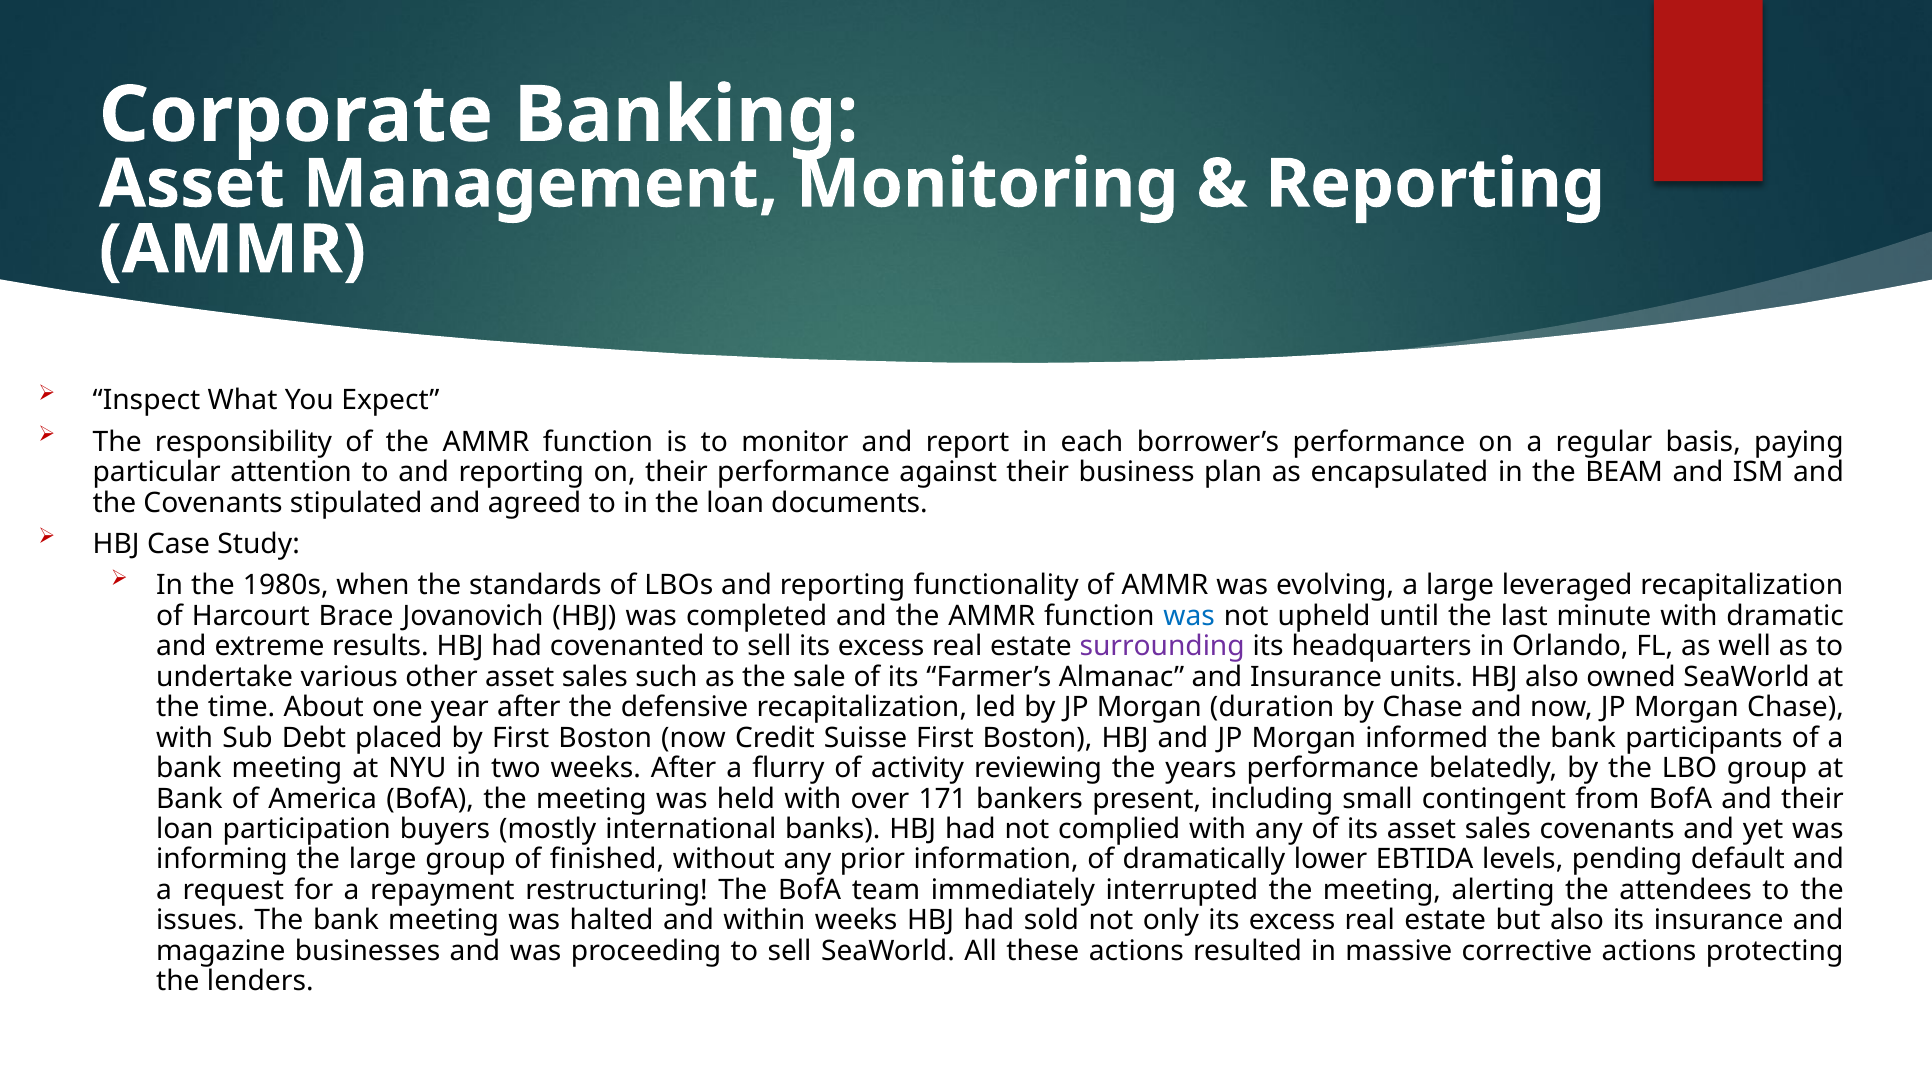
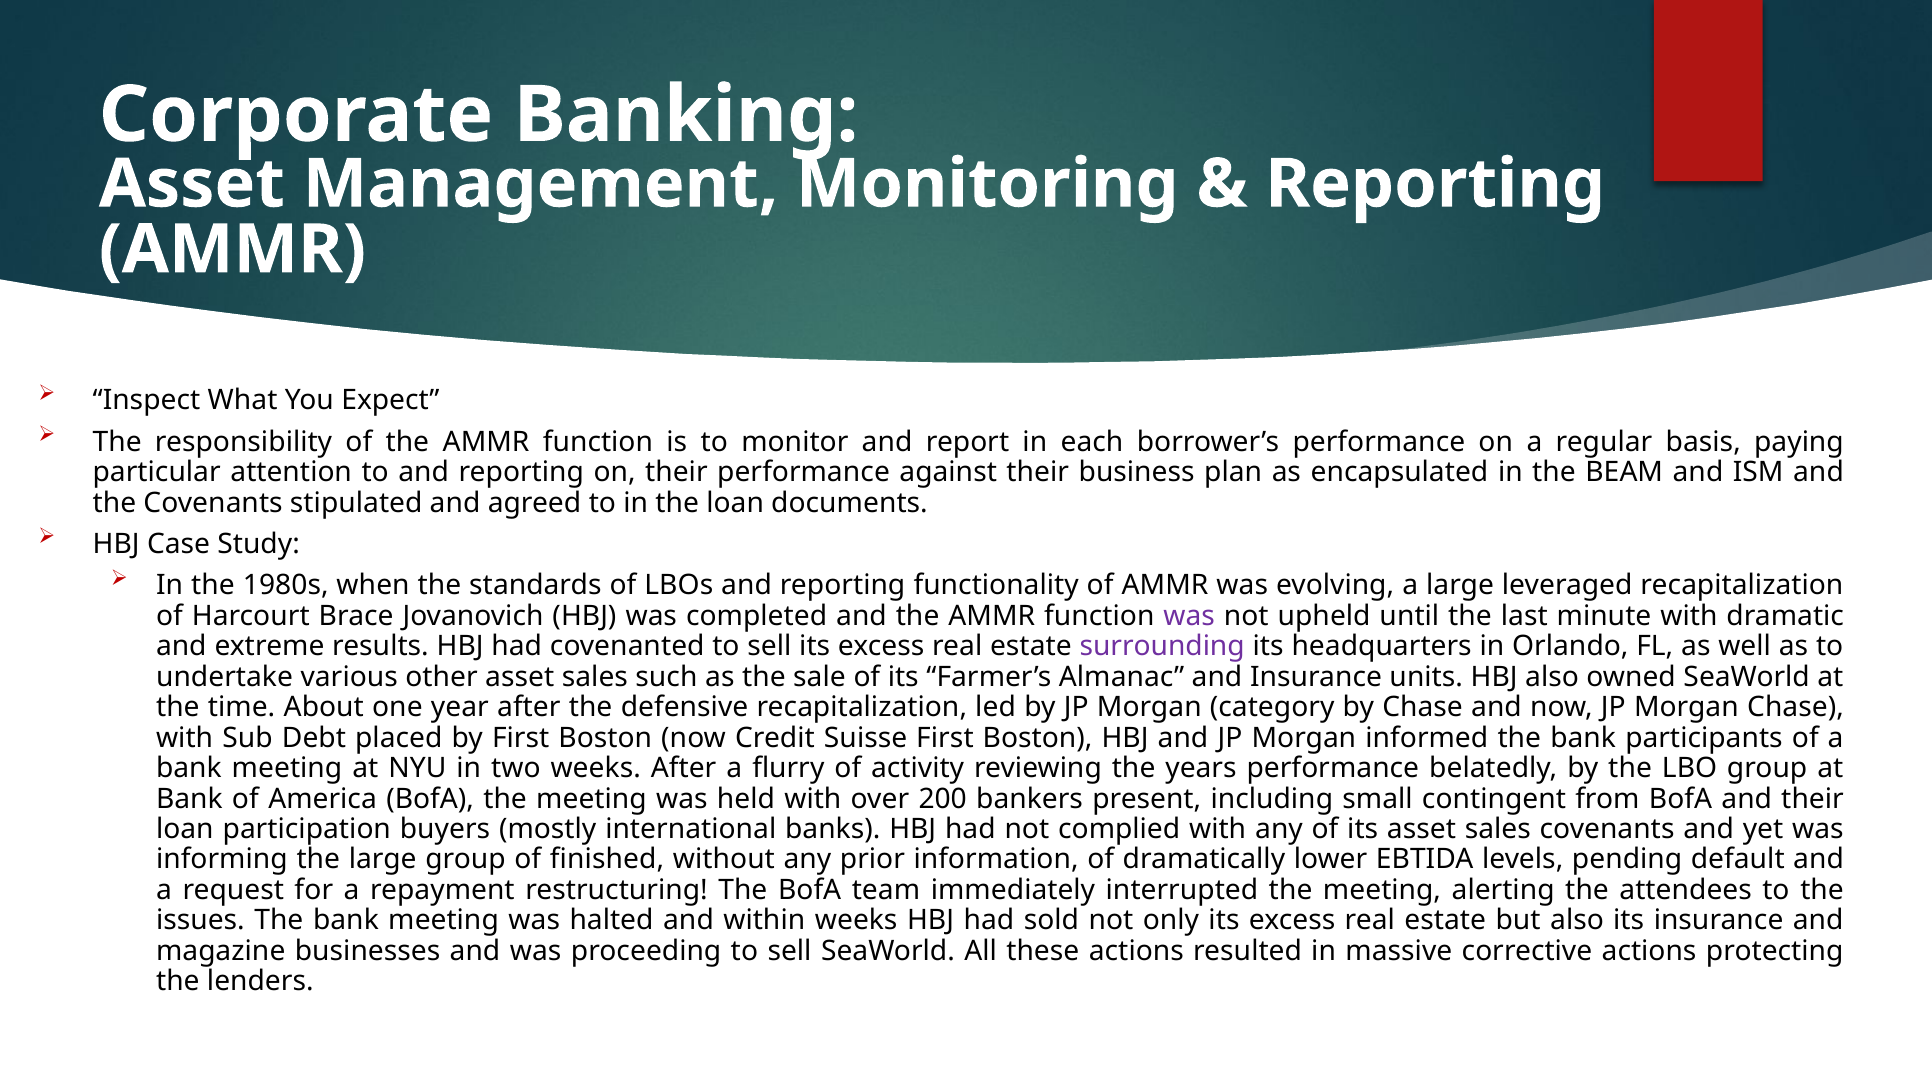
was colour: blue -> purple (1189, 616)
duration: duration -> category (1272, 707)
171: 171 -> 200 (943, 799)
